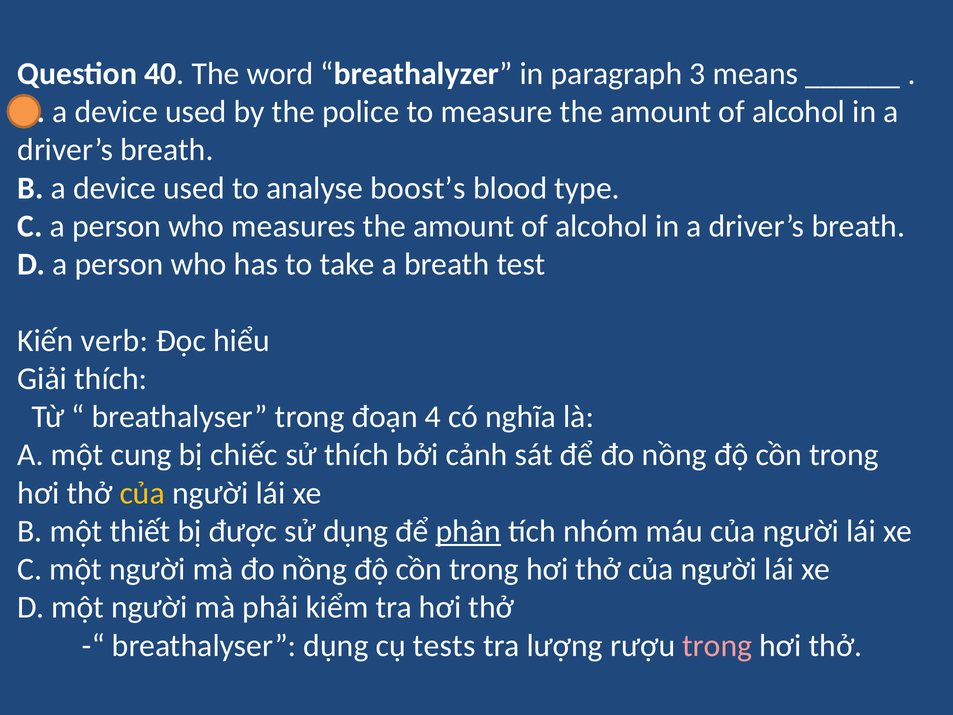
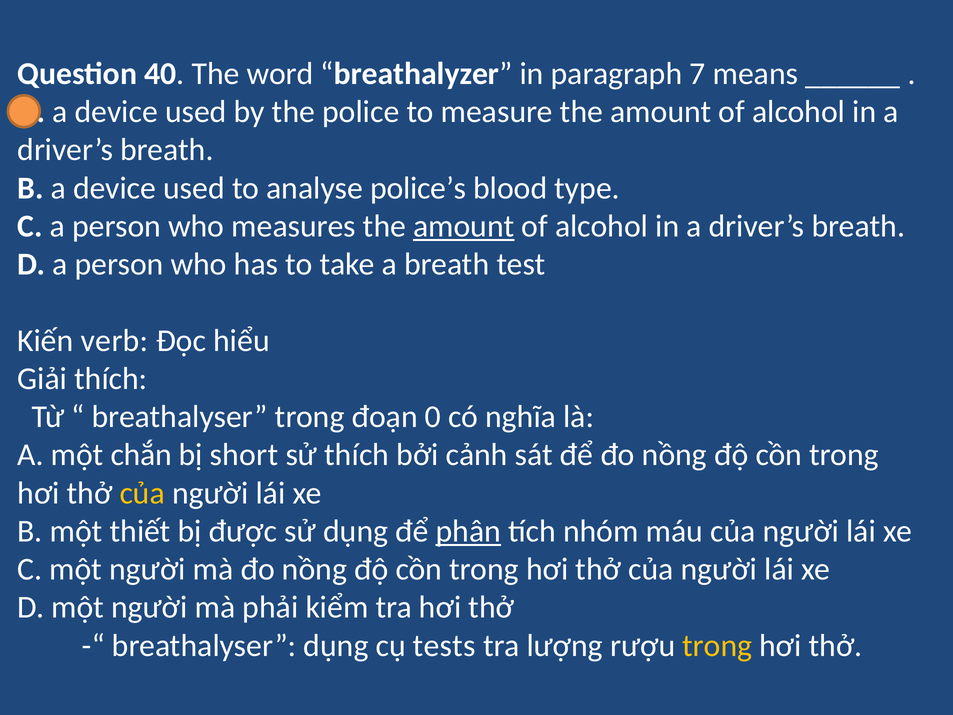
3: 3 -> 7 (698, 74)
boost’s: boost’s -> police’s (418, 188)
amount underline: none -> present (464, 226)
4: 4 -> 0 (433, 417)
cung: cung -> chắn (141, 455)
chiếc: chiếc -> short (244, 455)
trong colour: pink -> yellow (717, 645)
